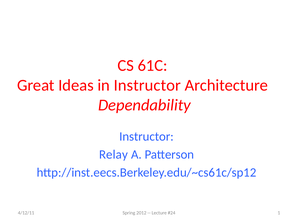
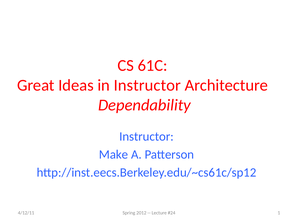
Relay: Relay -> Make (114, 155)
